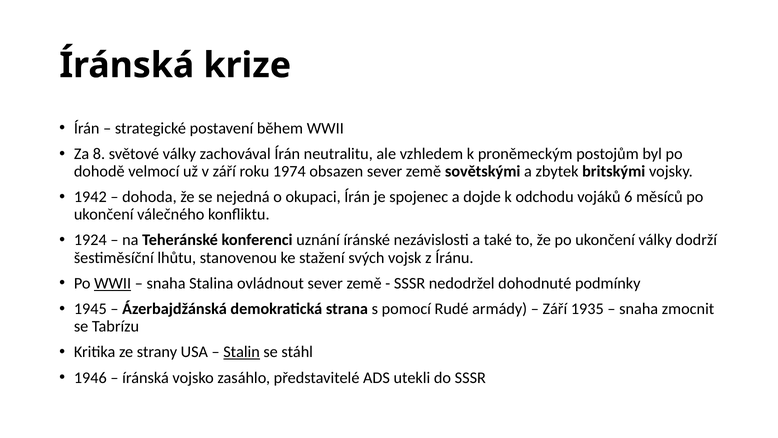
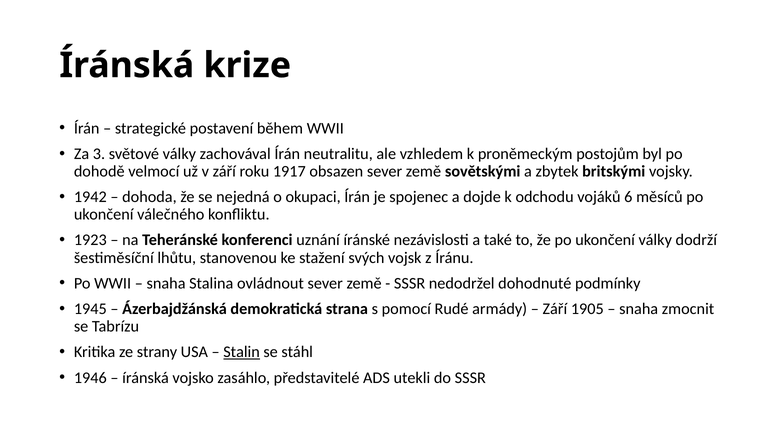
8: 8 -> 3 (99, 154)
1974: 1974 -> 1917 (289, 171)
1924: 1924 -> 1923 (90, 240)
WWII underline: present -> none (113, 283)
1935: 1935 -> 1905 (587, 309)
